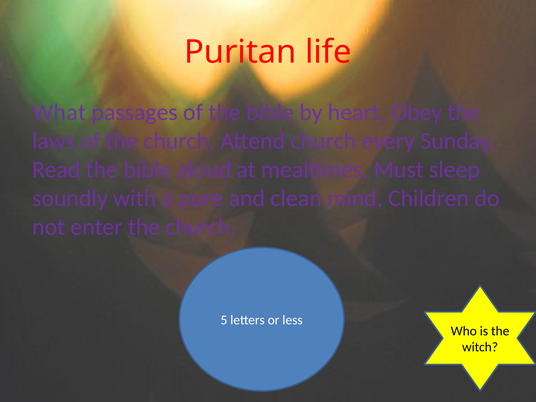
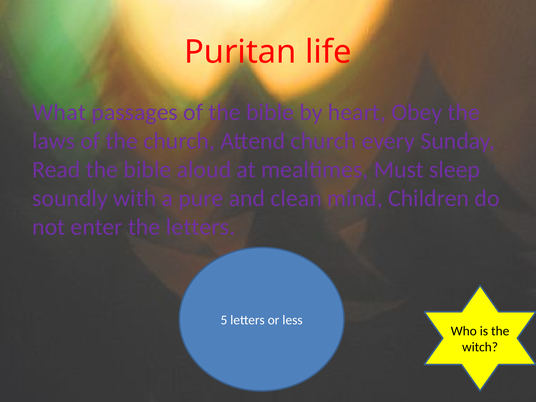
enter the church: church -> letters (201, 227)
